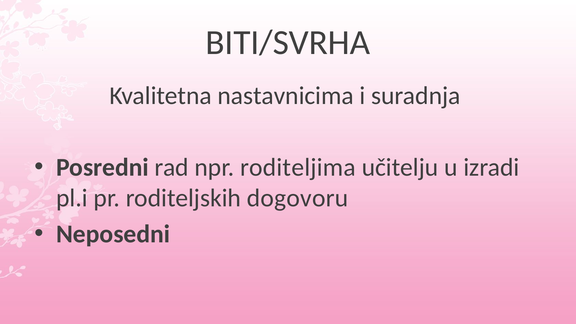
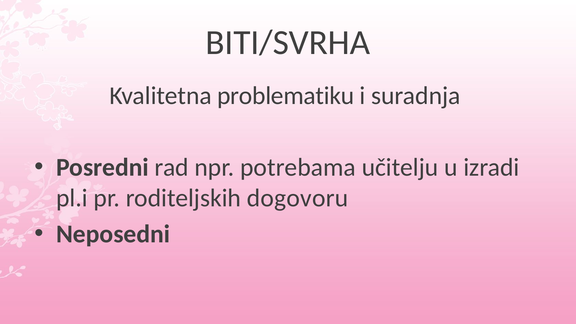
nastavnicima: nastavnicima -> problematiku (286, 96)
roditeljima: roditeljima -> potrebama (298, 167)
